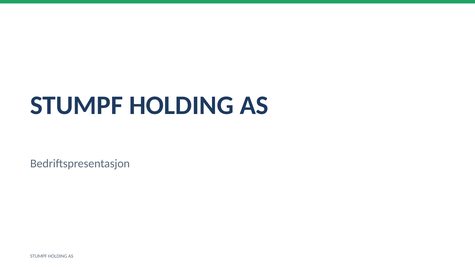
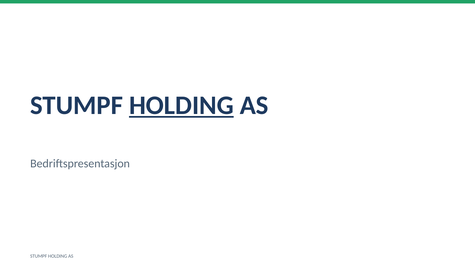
HOLDING underline: none -> present (181, 105)
